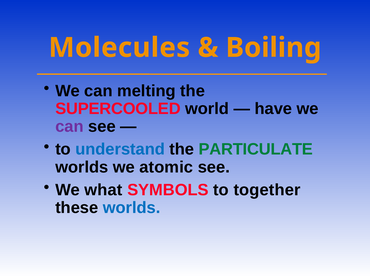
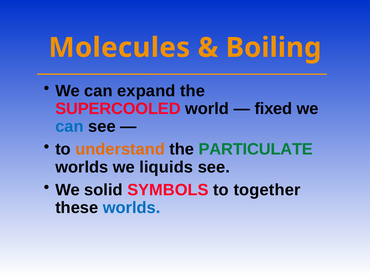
melting: melting -> expand (146, 91)
have: have -> fixed (273, 109)
can colour: purple -> blue (69, 126)
understand colour: blue -> orange (120, 149)
atomic: atomic -> liquids (166, 167)
what: what -> solid (103, 189)
